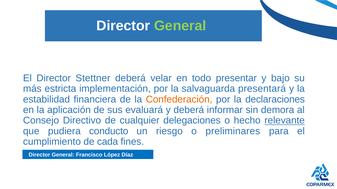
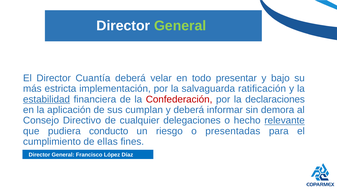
Stettner: Stettner -> Cuantía (93, 78)
presentará: presentará -> ratificación (262, 89)
estabilidad underline: none -> present (47, 100)
Confederación colour: orange -> red (179, 100)
evaluará: evaluará -> cumplan (144, 110)
preliminares: preliminares -> presentadas (233, 131)
cada: cada -> ellas (107, 142)
